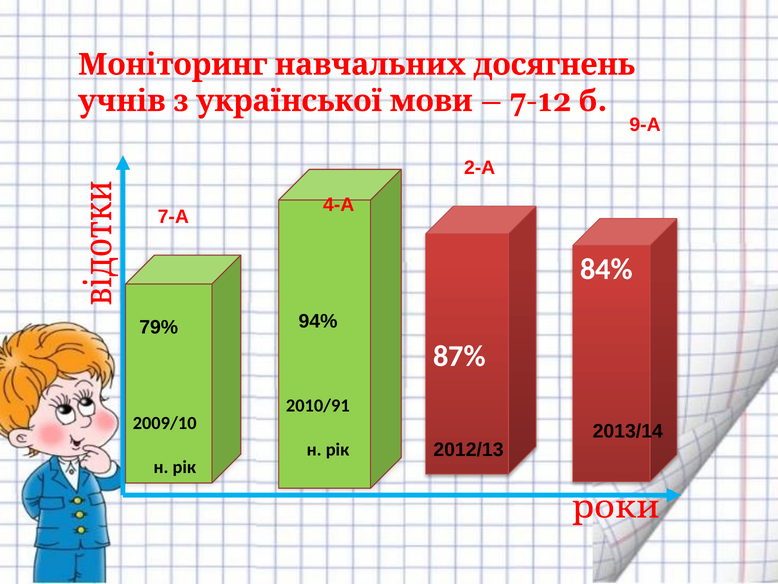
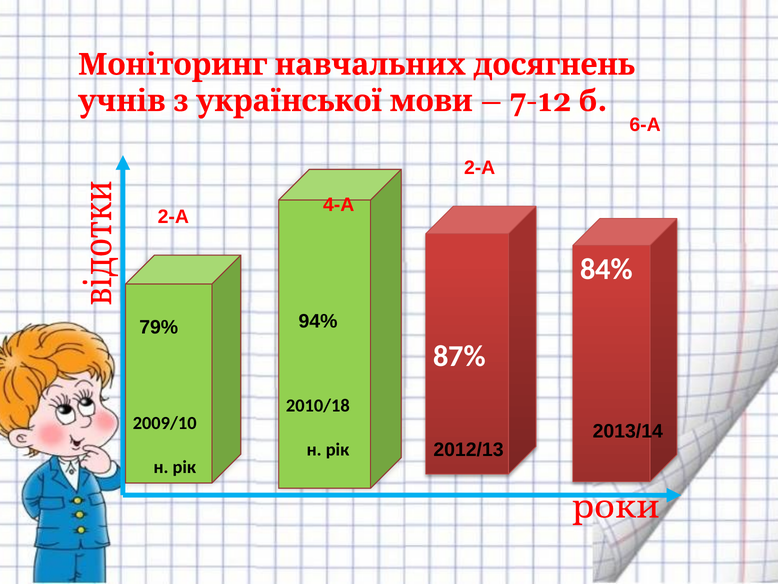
9-А: 9-А -> 6-А (645, 125)
7-А: 7-А -> 2-А (173, 217)
2010/91: 2010/91 -> 2010/18 (318, 405)
